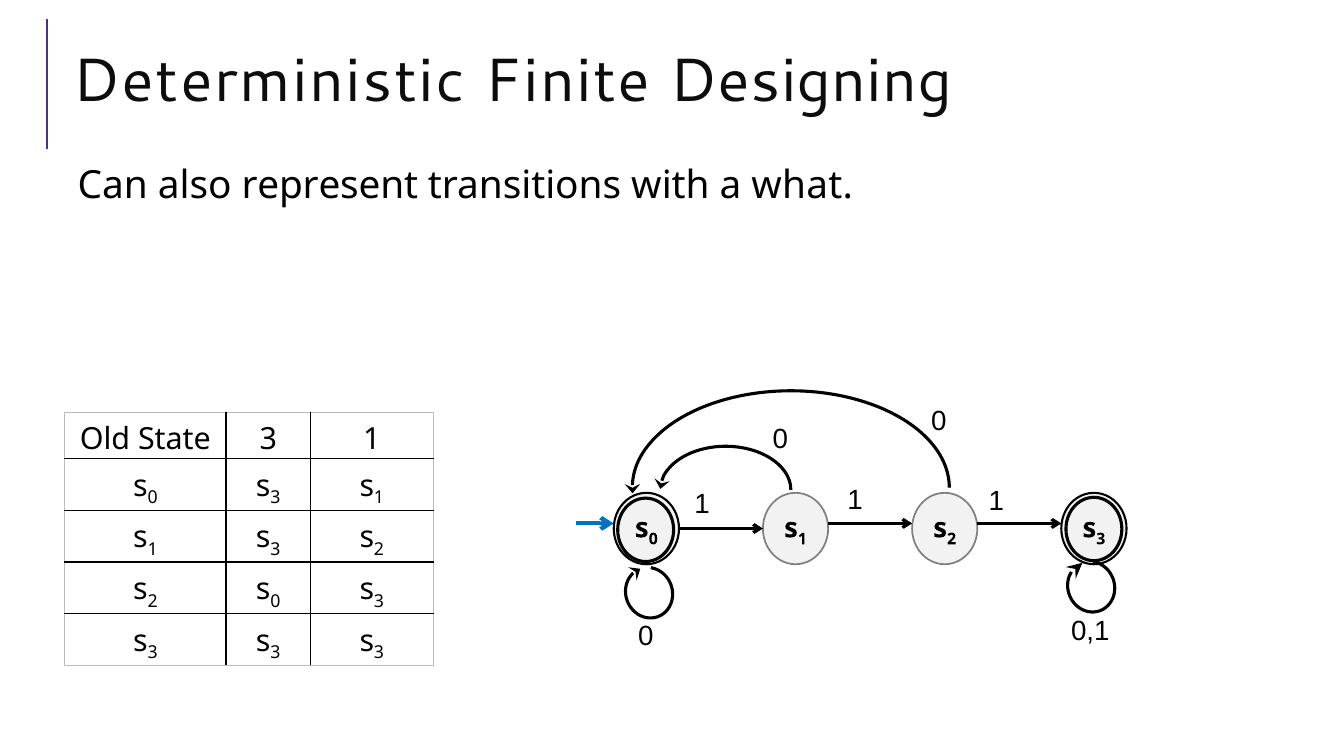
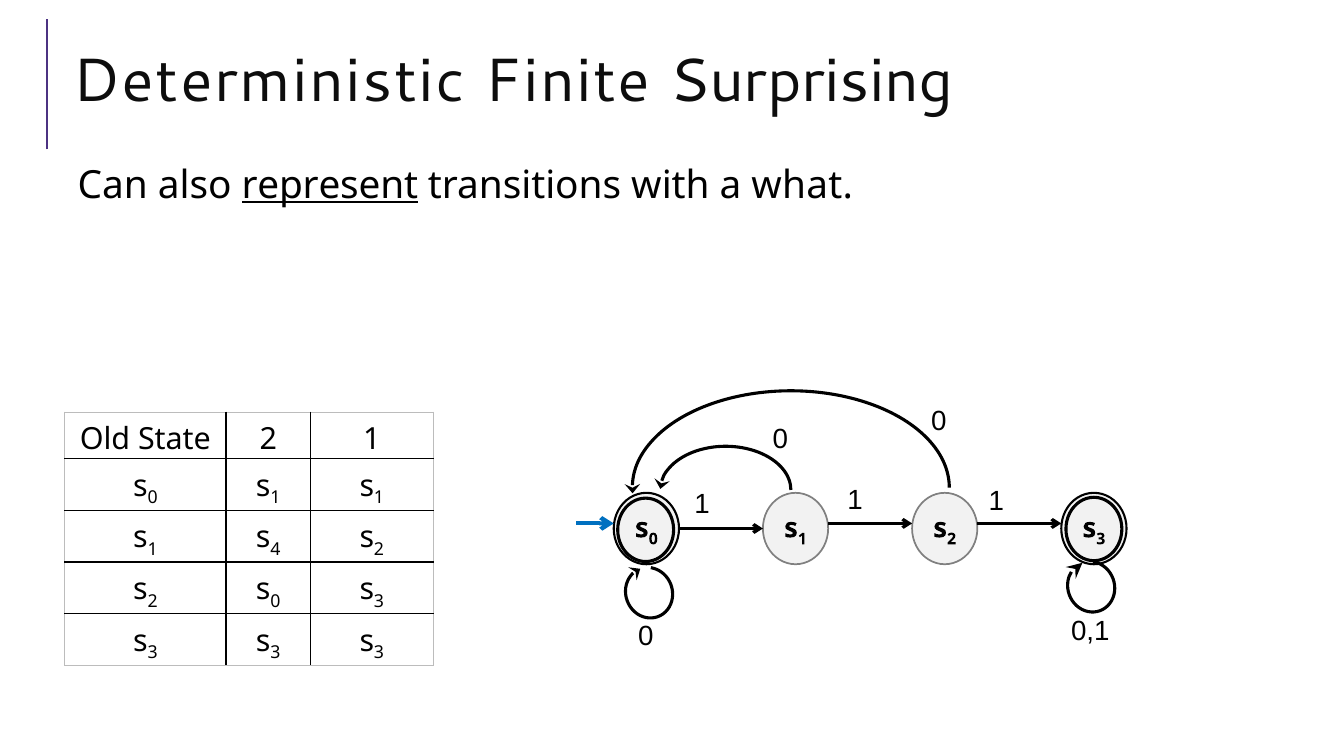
Designing: Designing -> Surprising (812, 81)
represent underline: none -> present (330, 185)
State 3: 3 -> 2 (268, 440)
3: 3 -> 1 (275, 498)
3: 3 -> 4 (275, 550)
